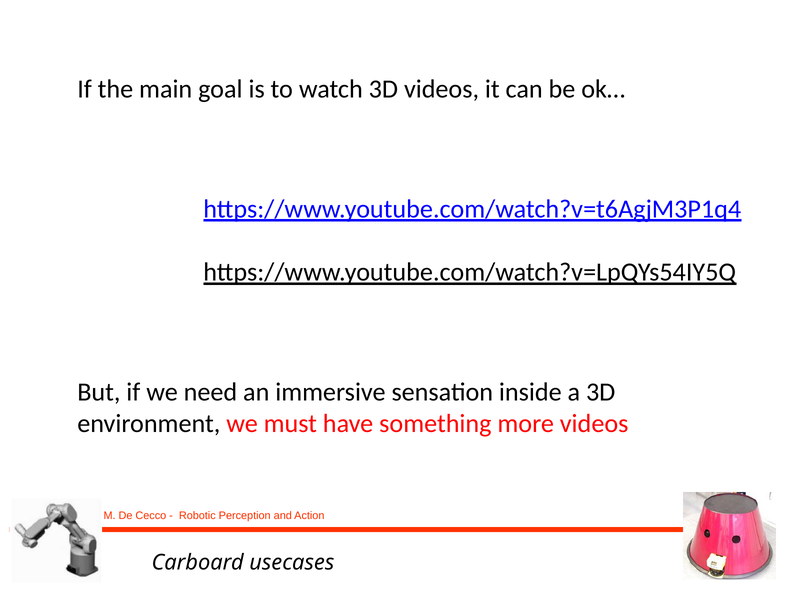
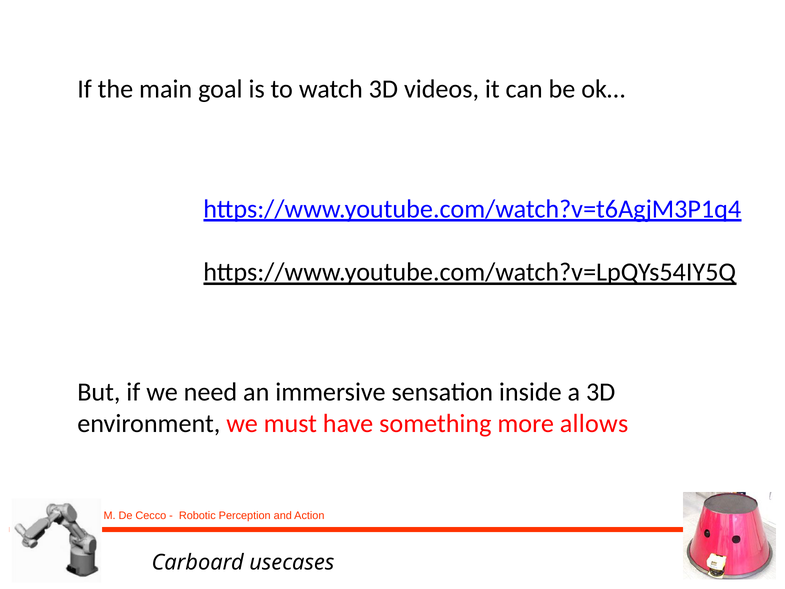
more videos: videos -> allows (594, 423)
